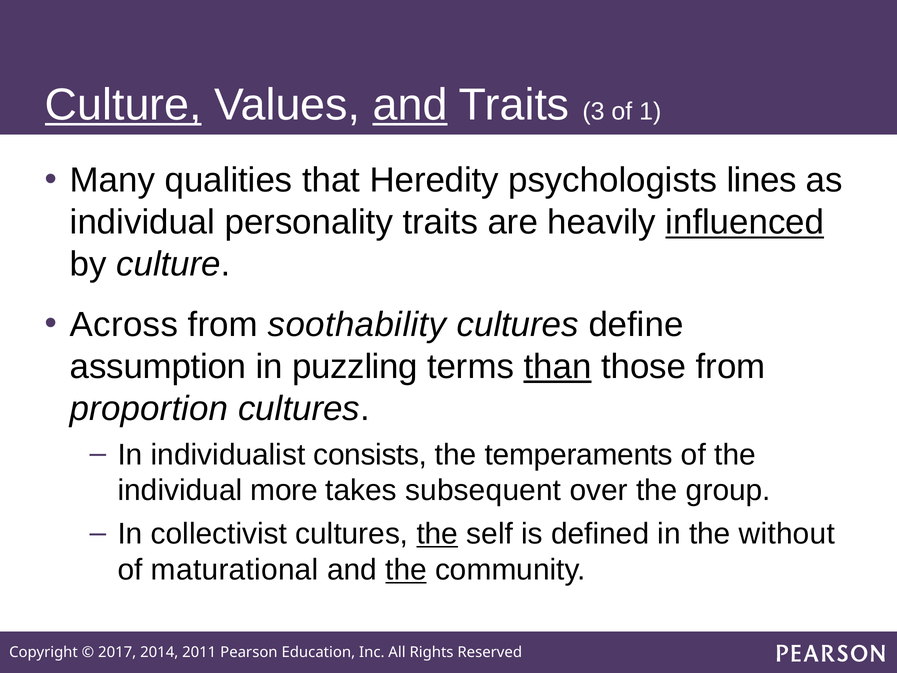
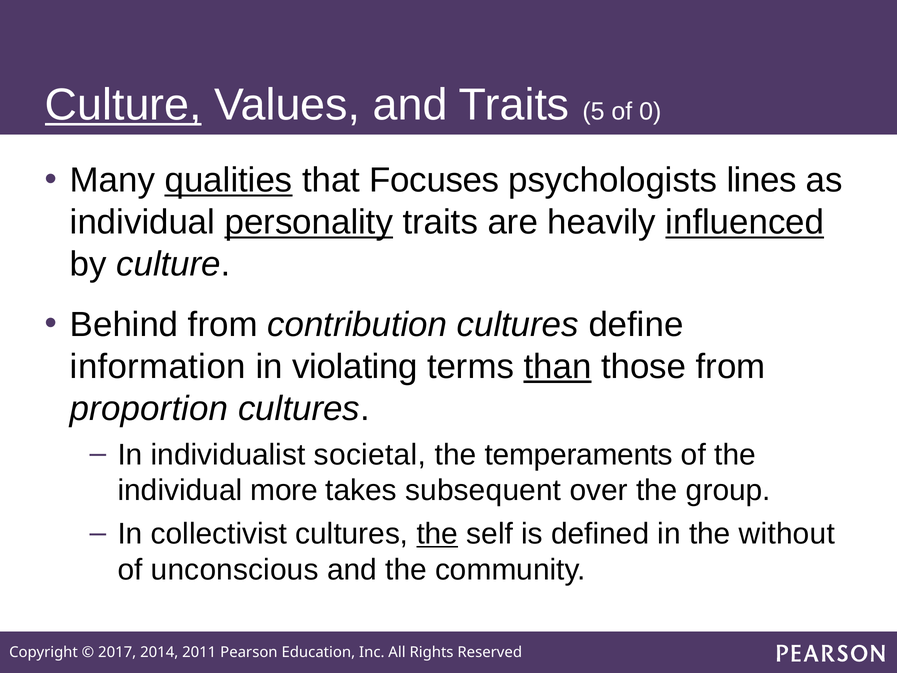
and underline: present -> none (410, 105)
3: 3 -> 5 (594, 112)
1: 1 -> 0 (650, 112)
qualities underline: none -> present (229, 180)
Heredity: Heredity -> Focuses (434, 180)
personality underline: none -> present (309, 222)
Across: Across -> Behind (124, 325)
soothability: soothability -> contribution (357, 325)
assumption: assumption -> information (158, 367)
puzzling: puzzling -> violating (355, 367)
consists: consists -> societal (370, 454)
maturational: maturational -> unconscious (235, 570)
the underline: present -> none (406, 570)
